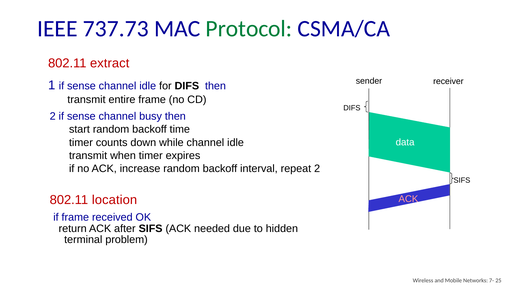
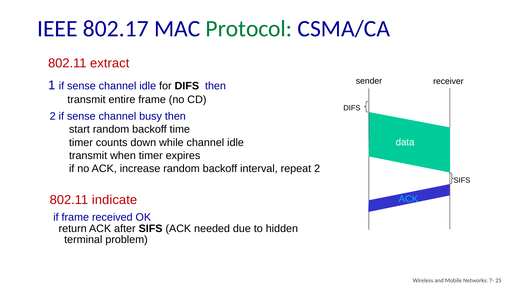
737.73: 737.73 -> 802.17 (116, 29)
location: location -> indicate (115, 200)
ACK colour: pink -> light blue (408, 199)
